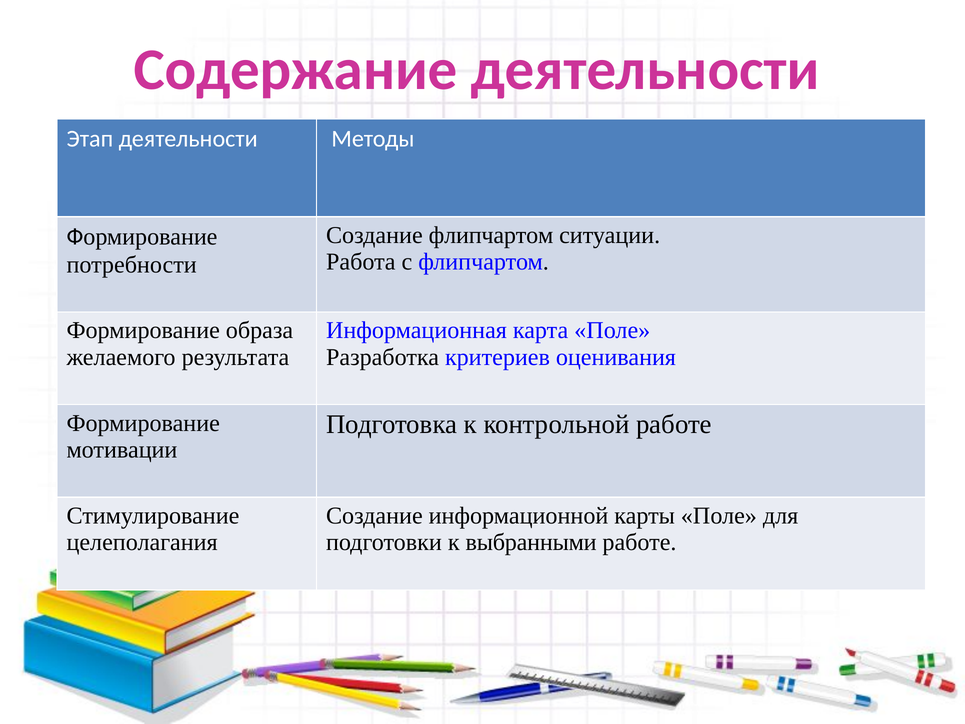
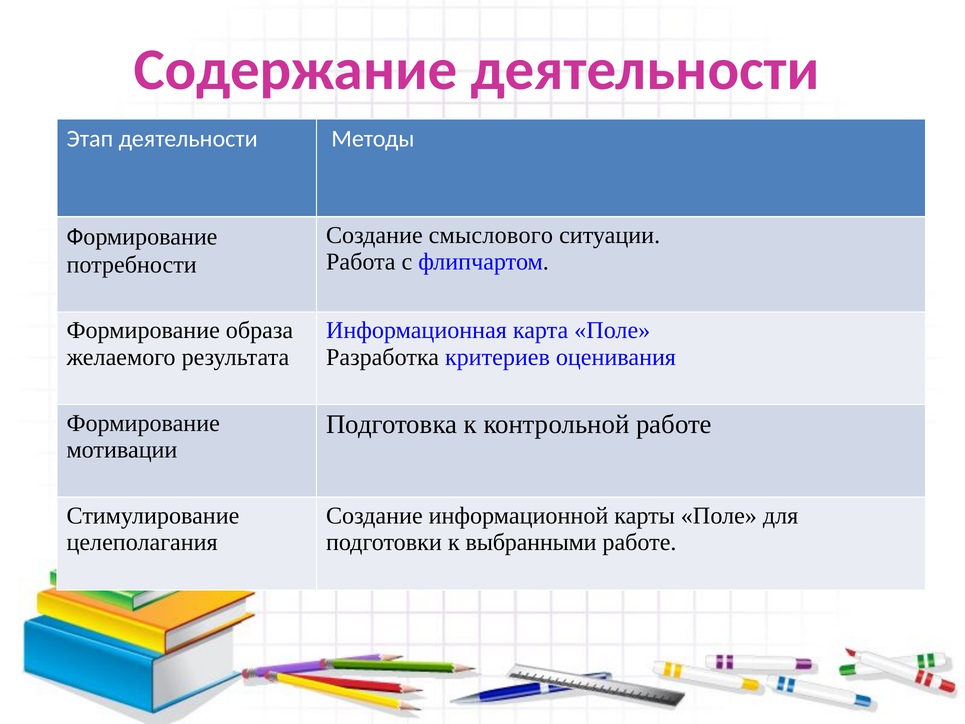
Создание флипчартом: флипчартом -> смыслового (491, 235)
